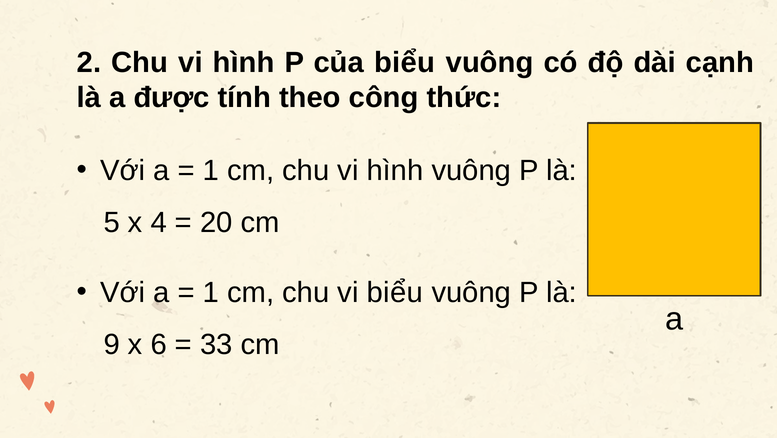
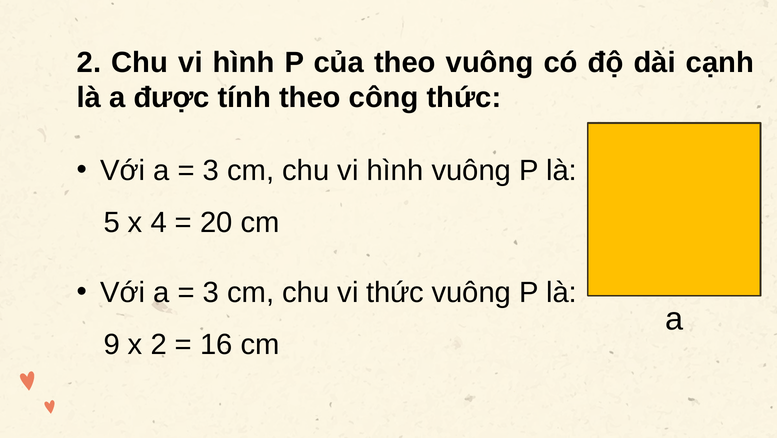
của biểu: biểu -> theo (405, 63)
1: 1 -> 3 (211, 171)
1: 1 -> 3 (211, 293)
vi biểu: biểu -> thức (395, 293)
x 6: 6 -> 2 (159, 345)
33: 33 -> 16 (216, 345)
